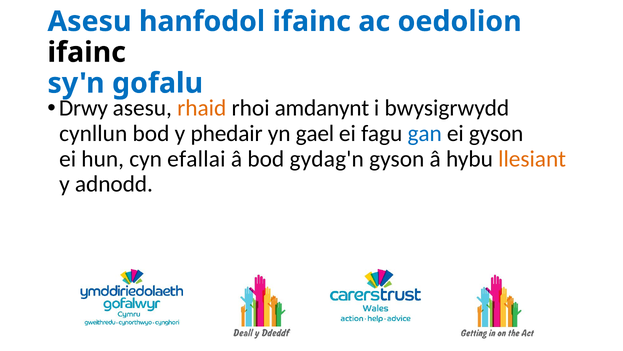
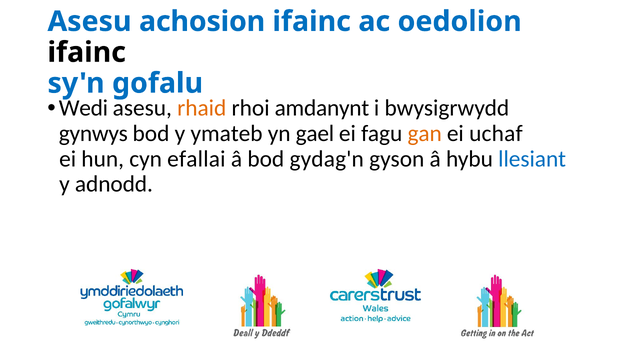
hanfodol: hanfodol -> achosion (202, 22)
Drwy: Drwy -> Wedi (83, 108)
cynllun: cynllun -> gynwys (93, 133)
phedair: phedair -> ymateb (227, 133)
gan colour: blue -> orange (425, 133)
ei gyson: gyson -> uchaf (496, 133)
llesiant colour: orange -> blue (532, 159)
